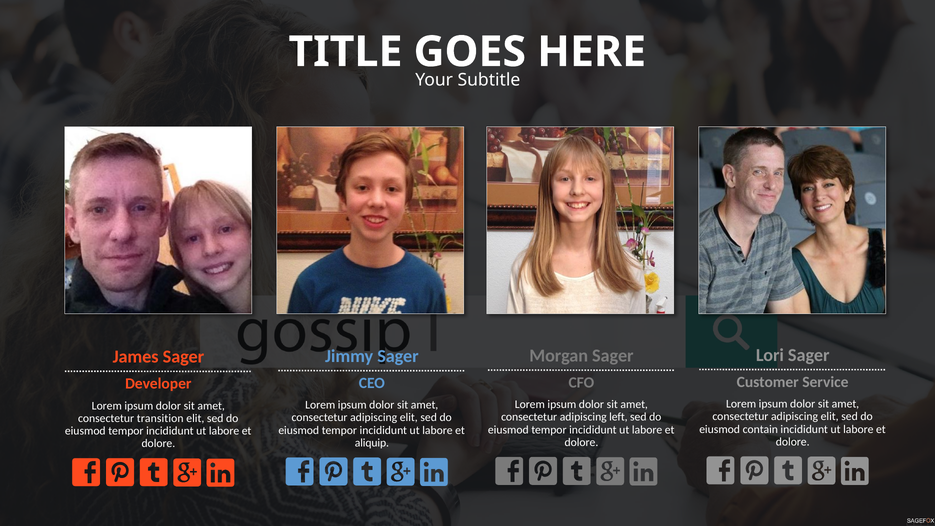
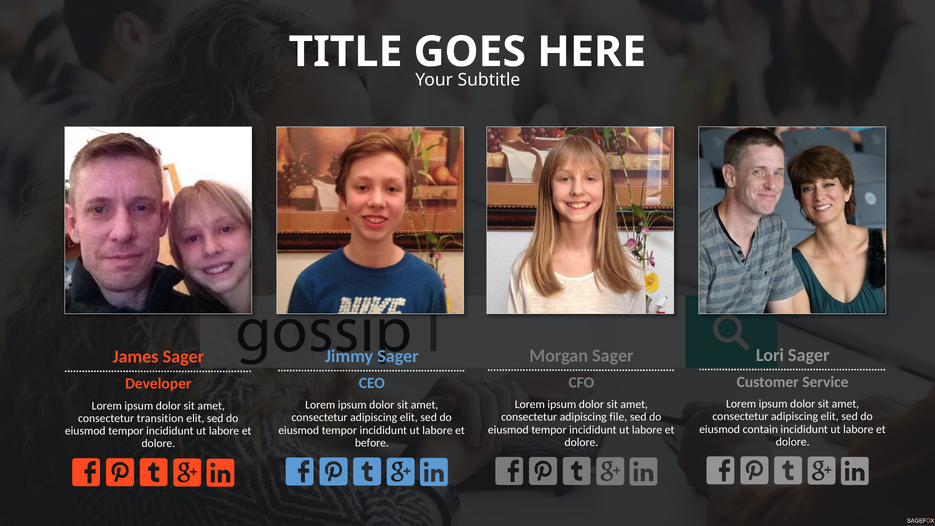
left: left -> file (618, 417)
aliquip: aliquip -> before (372, 443)
